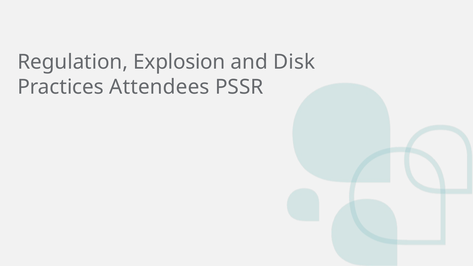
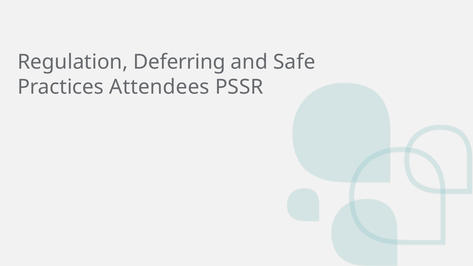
Explosion: Explosion -> Deferring (179, 62)
Disk: Disk -> Safe (294, 62)
